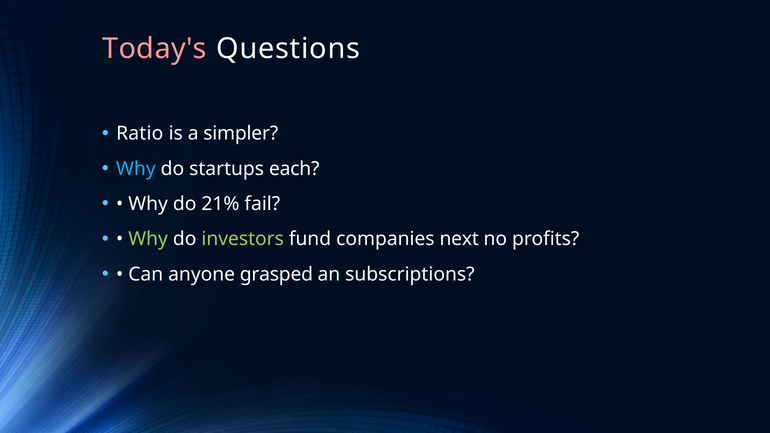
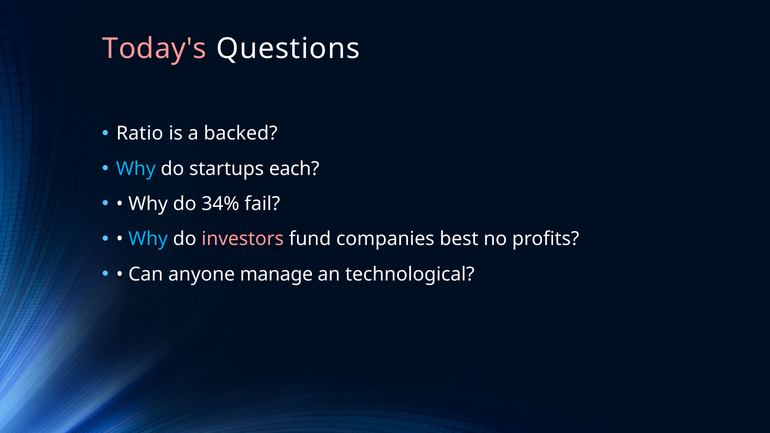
simpler: simpler -> backed (241, 134)
21%: 21% -> 34% (220, 204)
Why colour: light green -> light blue (148, 239)
investors colour: light green -> pink (243, 239)
next: next -> best (459, 239)
grasped: grasped -> manage (276, 274)
subscriptions: subscriptions -> technological (410, 274)
